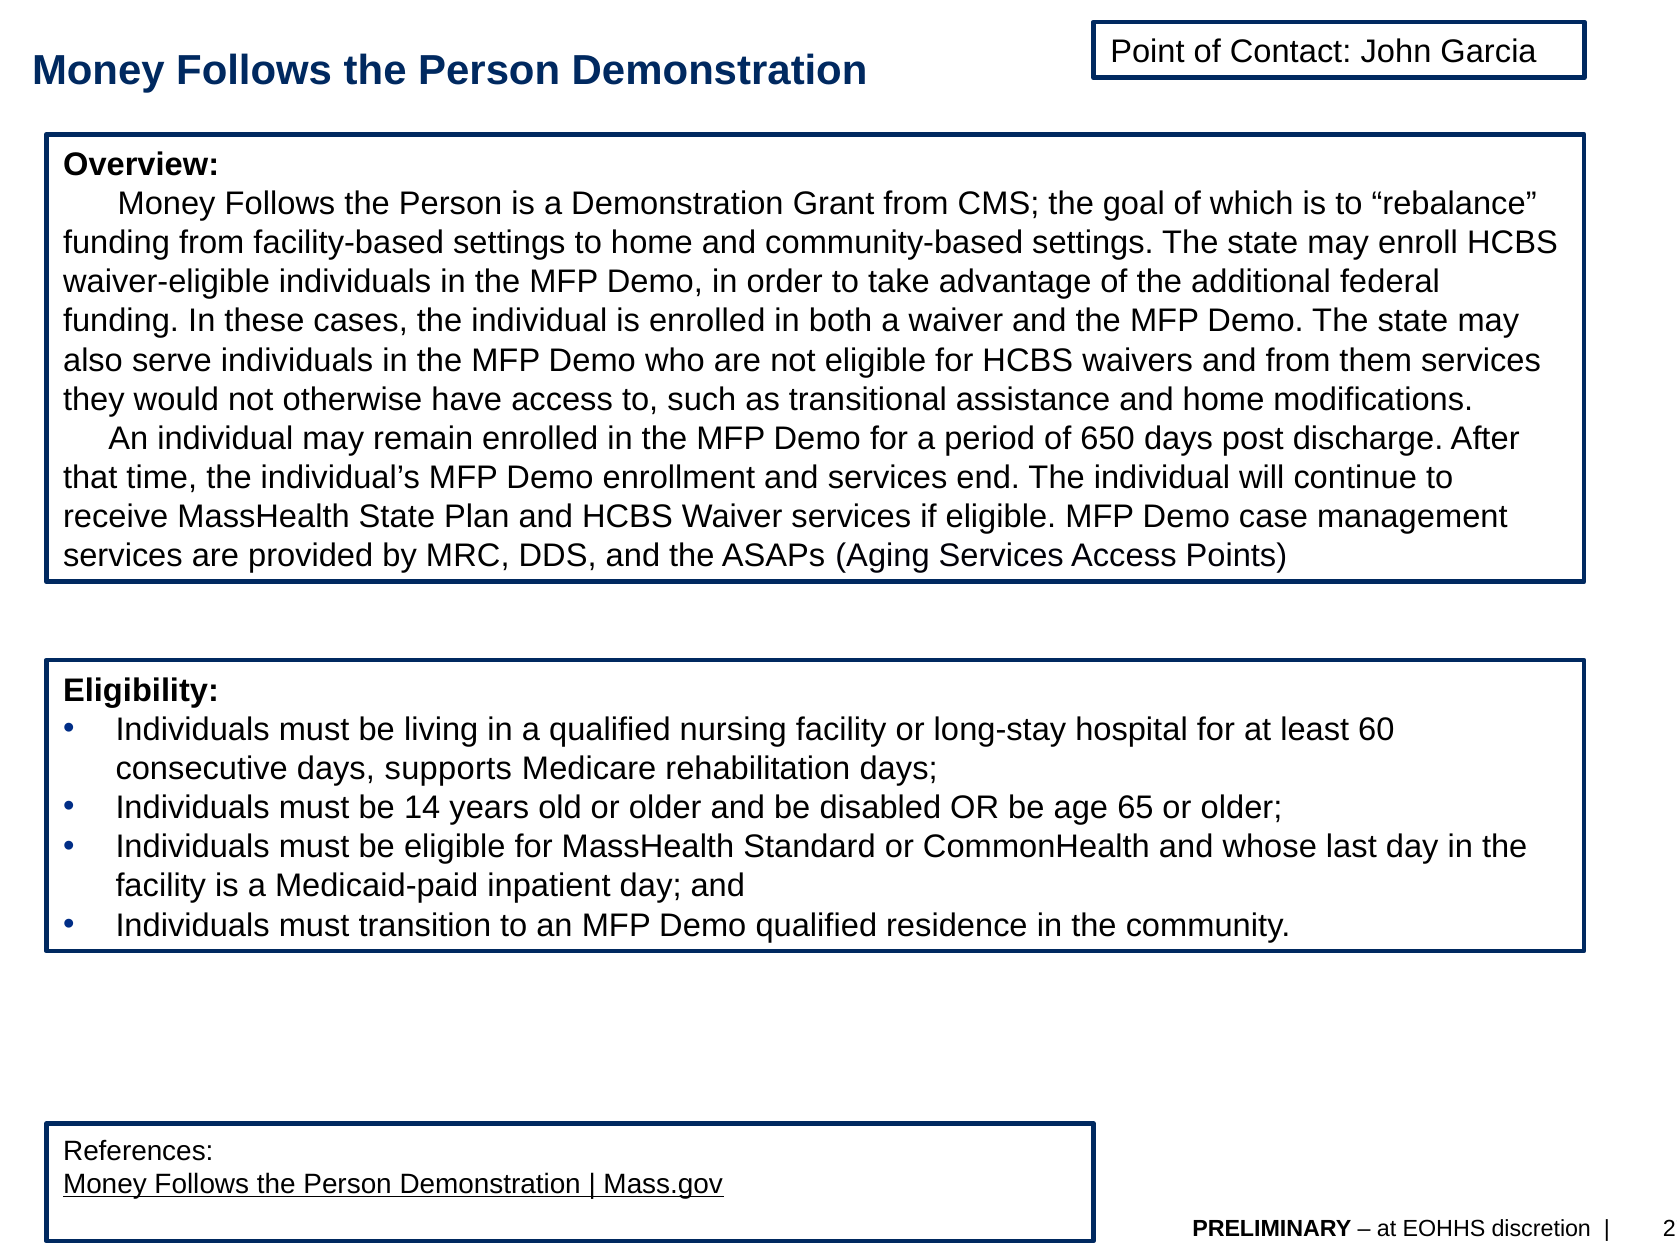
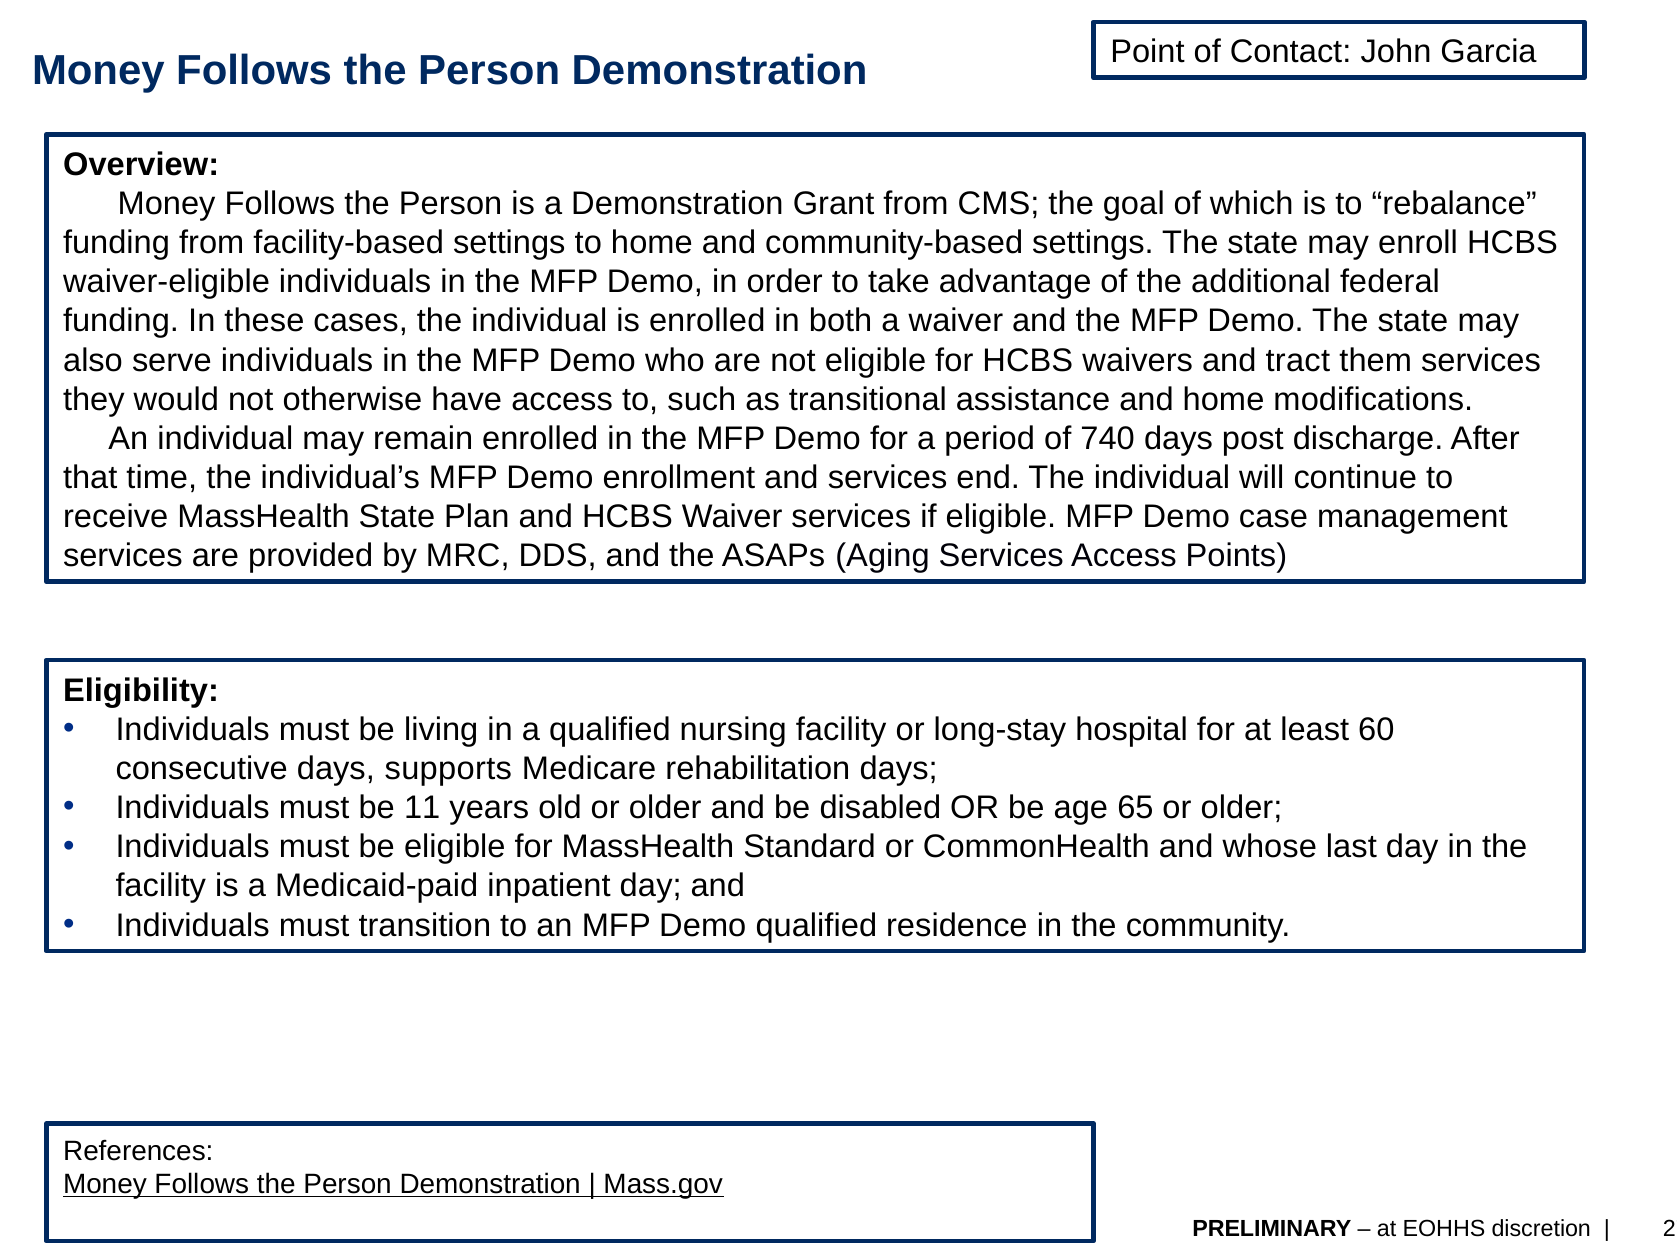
and from: from -> tract (1298, 360)
650: 650 -> 740 (1108, 439)
14: 14 -> 11 (422, 808)
